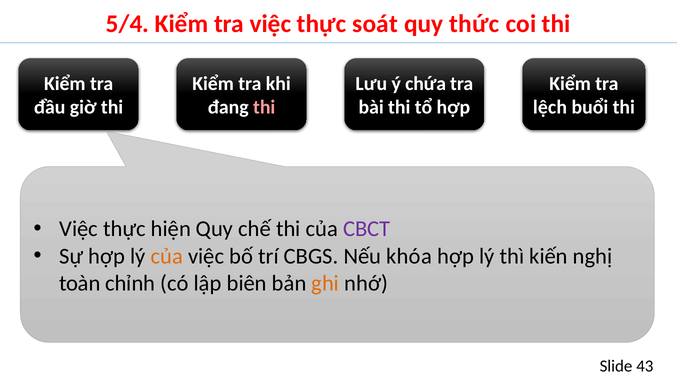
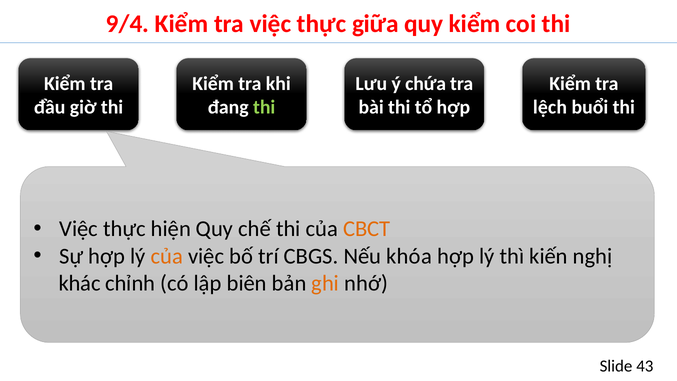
5/4: 5/4 -> 9/4 (127, 24)
soát: soát -> giữa (375, 24)
quy thức: thức -> kiểm (475, 24)
thi colour: pink -> light green (264, 107)
CBCT colour: purple -> orange (367, 229)
toàn: toàn -> khác (80, 283)
